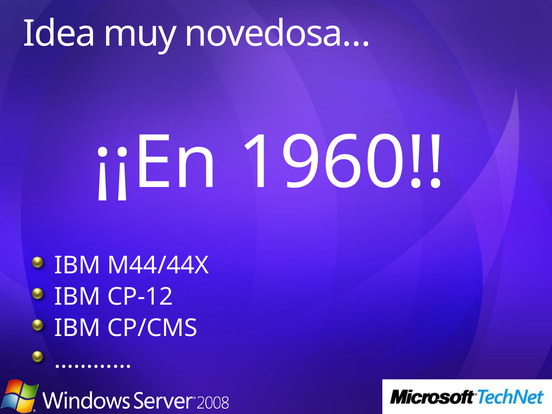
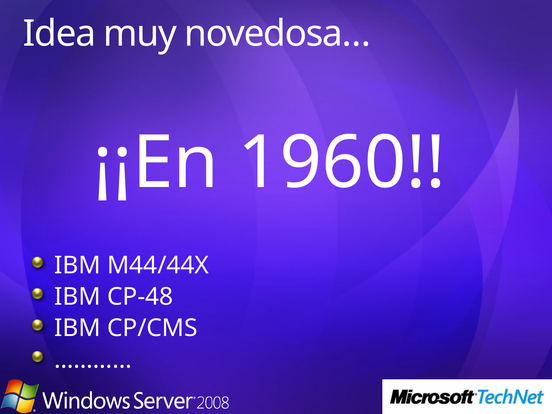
CP-12: CP-12 -> CP-48 (140, 297)
